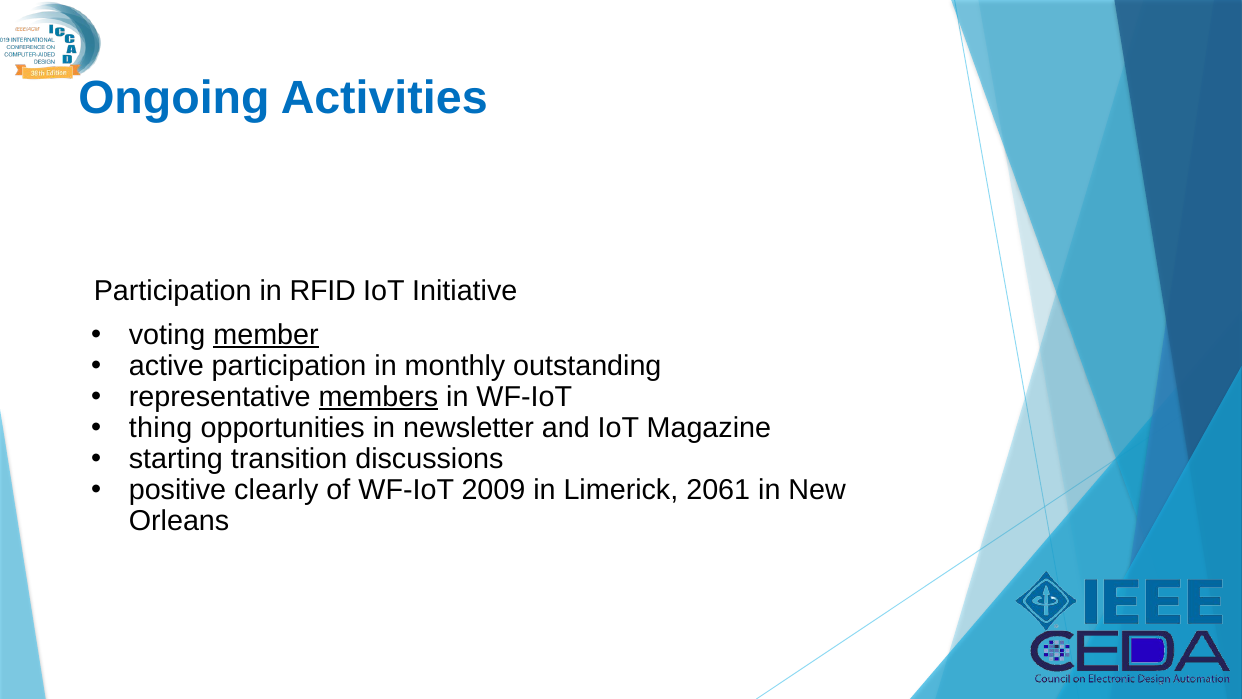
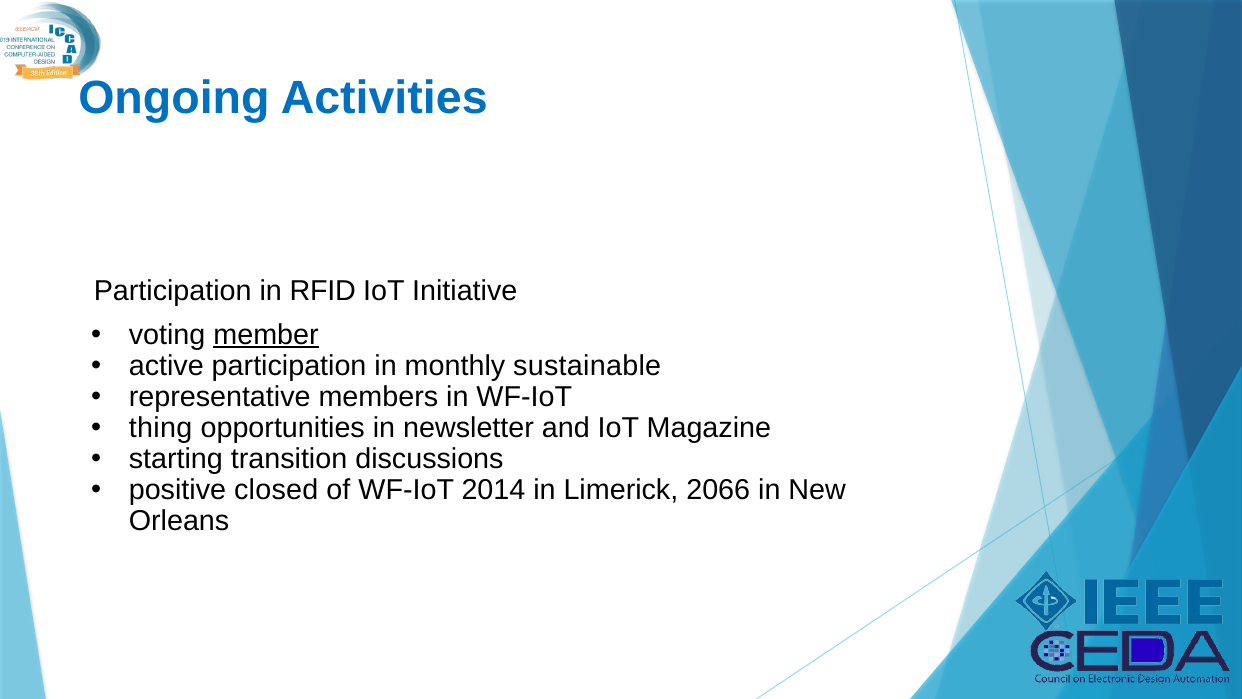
outstanding: outstanding -> sustainable (587, 366)
members underline: present -> none (378, 397)
clearly: clearly -> closed (276, 490)
2009: 2009 -> 2014 (493, 490)
2061: 2061 -> 2066 (718, 490)
